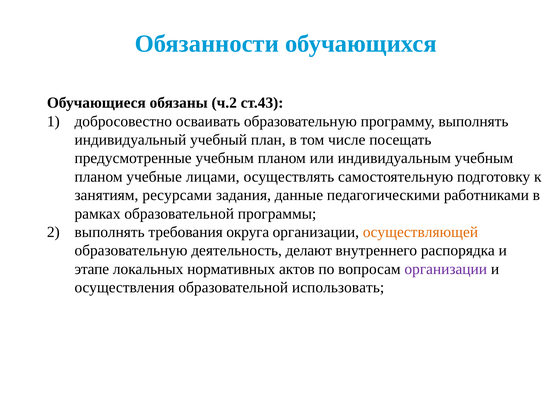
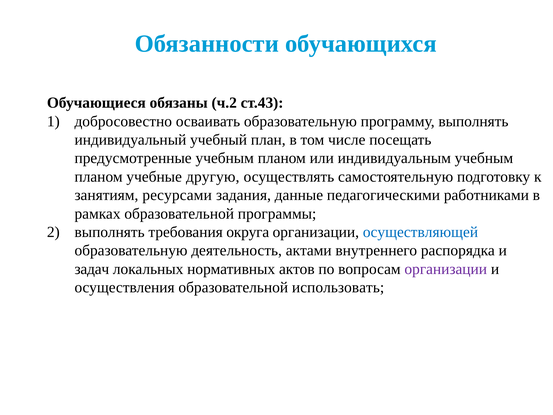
лицами: лицами -> другую (213, 177)
осуществляющей colour: orange -> blue (420, 232)
делают: делают -> актами (309, 250)
этапе: этапе -> задач (92, 269)
